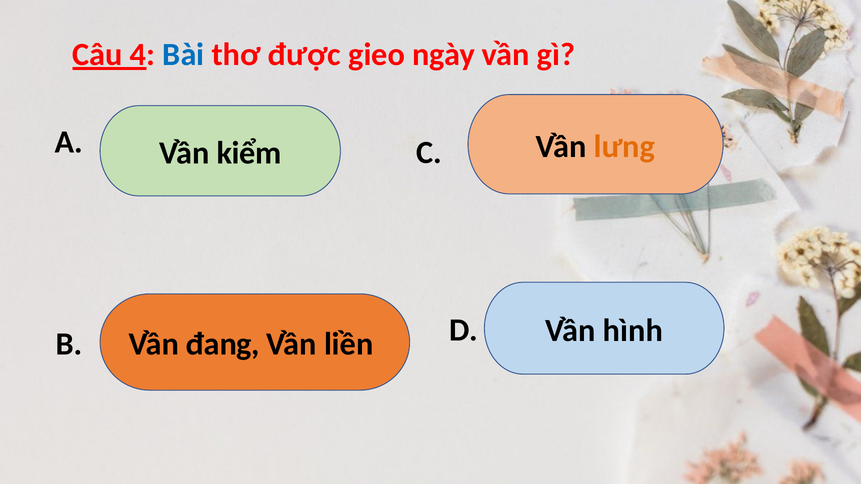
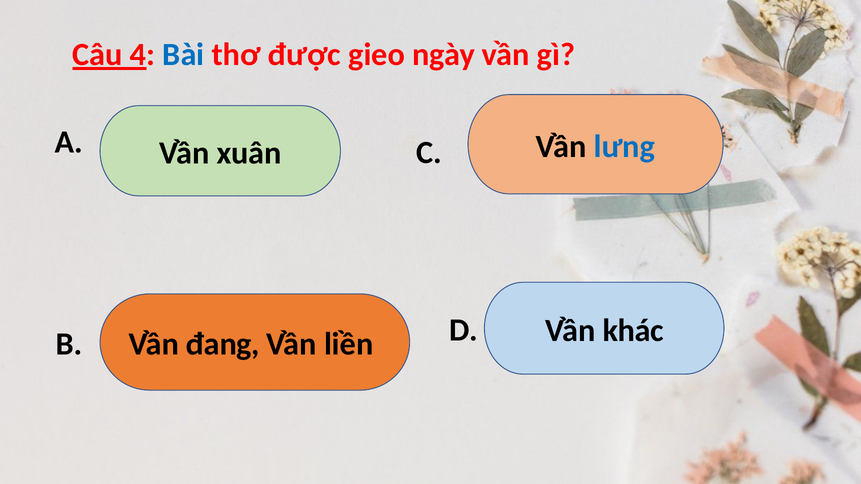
kiểm: kiểm -> xuân (249, 153)
lưng colour: orange -> blue (624, 147)
hình: hình -> khác (633, 331)
